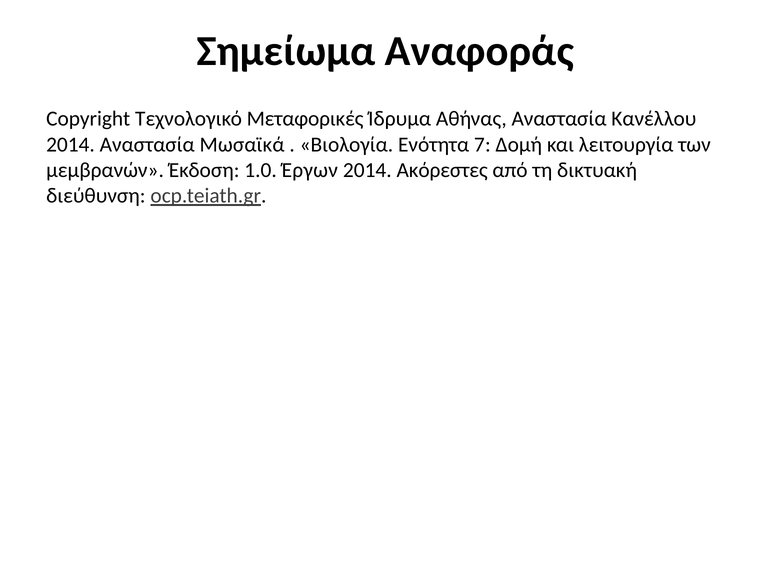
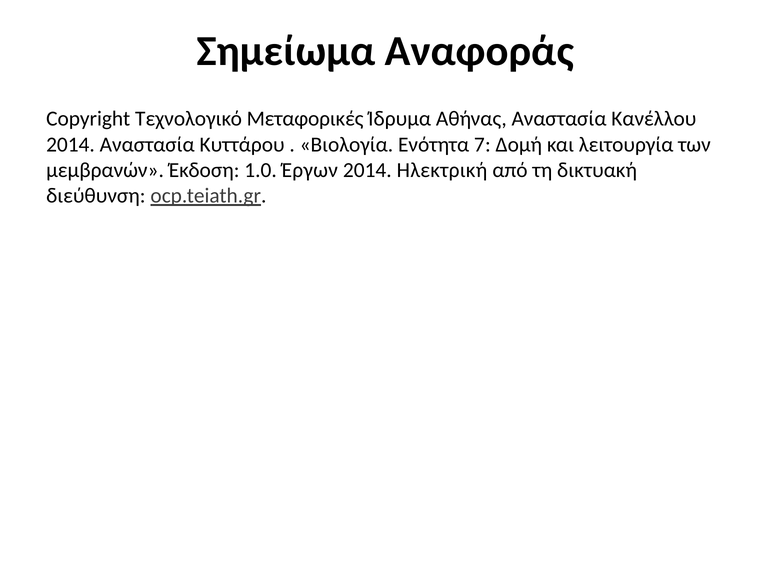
Μωσαϊκά: Μωσαϊκά -> Κυττάρου (242, 145)
Ακόρεστες: Ακόρεστες -> Ηλεκτρική (442, 170)
